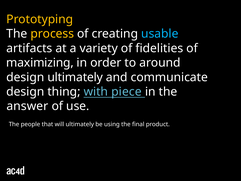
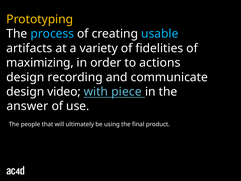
process colour: yellow -> light blue (52, 34)
around: around -> actions (160, 63)
design ultimately: ultimately -> recording (75, 77)
thing: thing -> video (64, 92)
